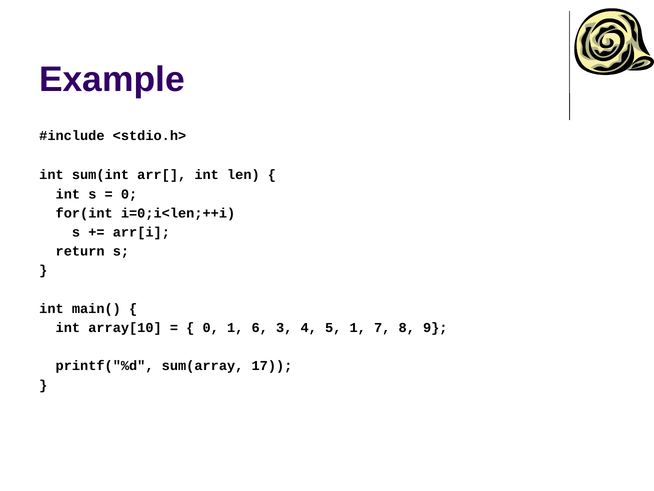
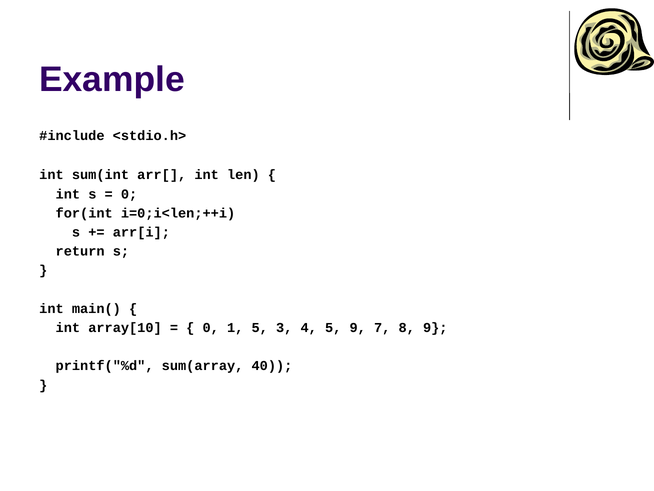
1 6: 6 -> 5 (260, 327)
5 1: 1 -> 9 (358, 327)
17: 17 -> 40 (272, 366)
